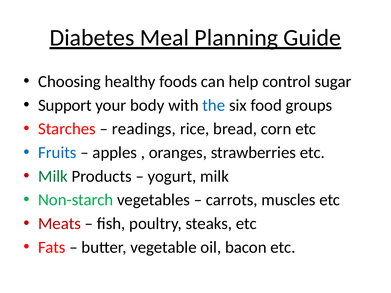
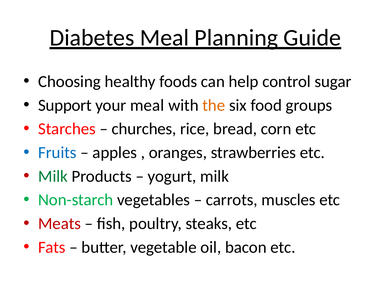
your body: body -> meal (147, 105)
the colour: blue -> orange (214, 105)
readings: readings -> churches (144, 129)
